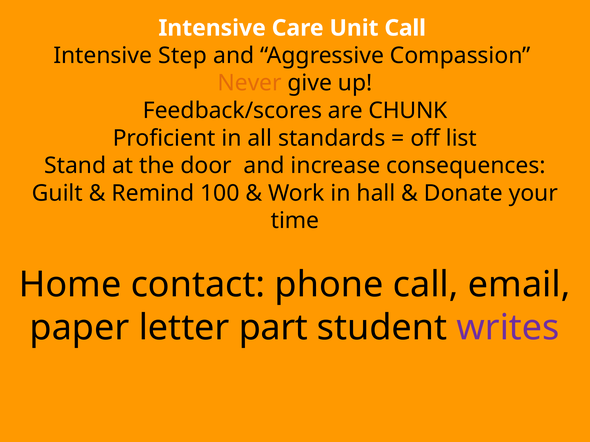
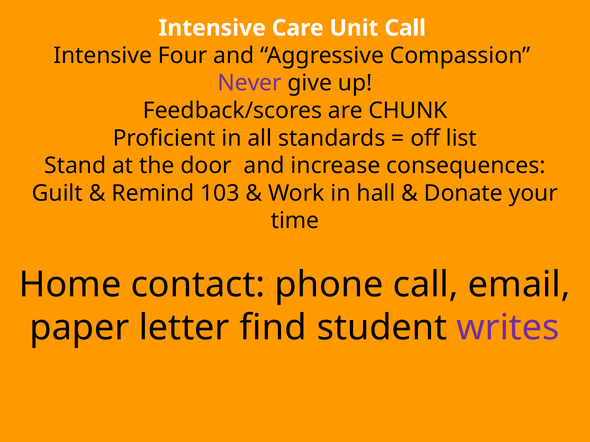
Step: Step -> Four (183, 56)
Never colour: orange -> purple (250, 83)
100: 100 -> 103 (220, 193)
part: part -> find (273, 328)
